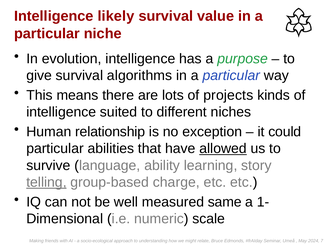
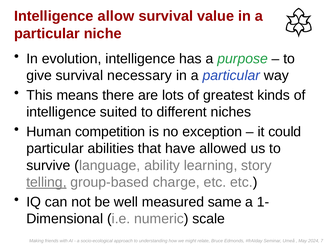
likely: likely -> allow (116, 16)
algorithms: algorithms -> necessary (140, 75)
projects: projects -> greatest (228, 95)
relationship: relationship -> competition (110, 132)
allowed underline: present -> none (223, 148)
